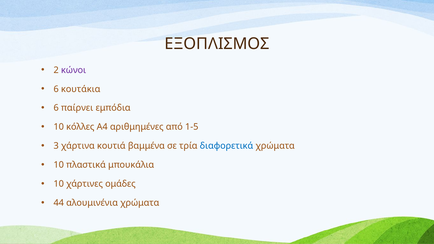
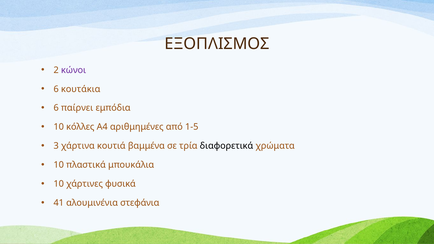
διαφορετικά colour: blue -> black (226, 146)
ομάδες: ομάδες -> φυσικά (120, 184)
44: 44 -> 41 (59, 203)
αλουμινένια χρώματα: χρώματα -> στεφάνια (140, 203)
